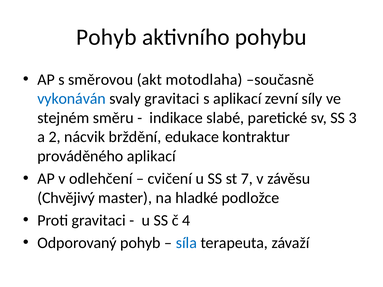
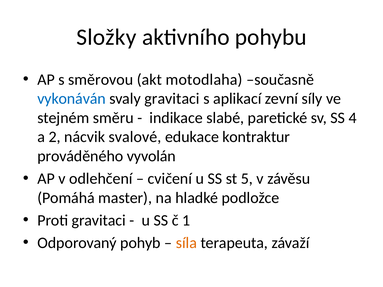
Pohyb: Pohyb -> Složky (106, 37)
3: 3 -> 4 (353, 118)
brždění: brždění -> svalové (135, 137)
prováděného aplikací: aplikací -> vyvolán (151, 156)
7: 7 -> 5 (247, 179)
Chvějivý: Chvějivý -> Pomáhá (66, 198)
4: 4 -> 1 (186, 220)
síla colour: blue -> orange (186, 243)
